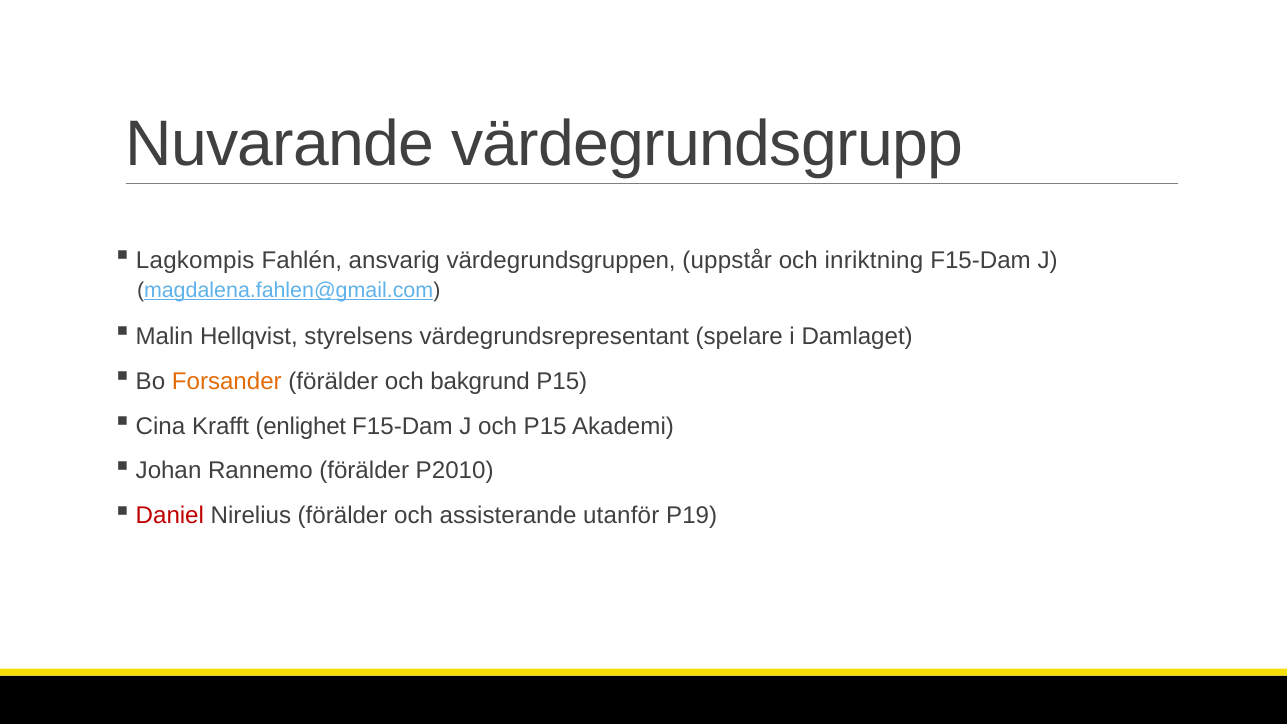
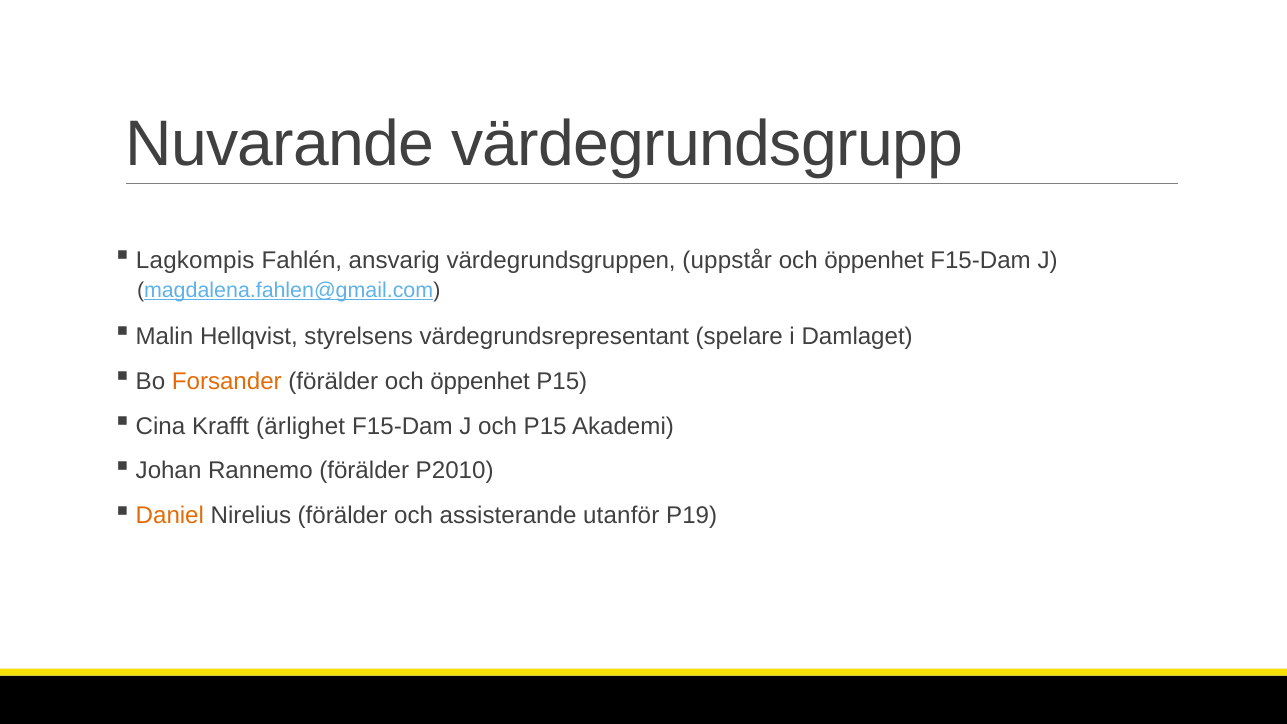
inriktning: inriktning -> öppenhet (874, 260)
förälder och bakgrund: bakgrund -> öppenhet (480, 381)
enlighet: enlighet -> ärlighet (301, 426)
Daniel colour: red -> orange (170, 516)
